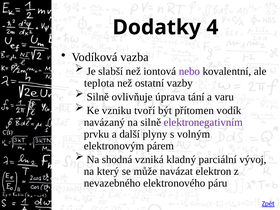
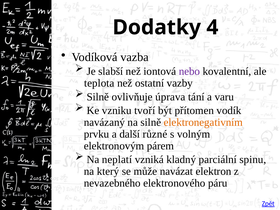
elektronegativním colour: purple -> orange (203, 122)
plyny: plyny -> různé (155, 134)
shodná: shodná -> neplatí (117, 160)
vývoj: vývoj -> spinu (253, 160)
